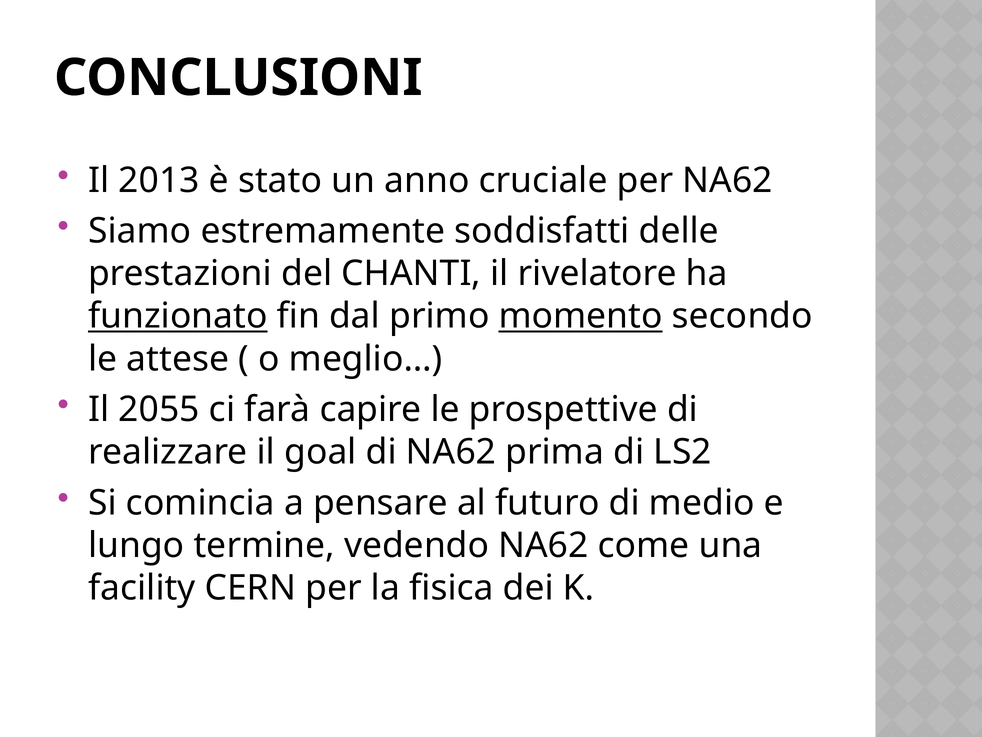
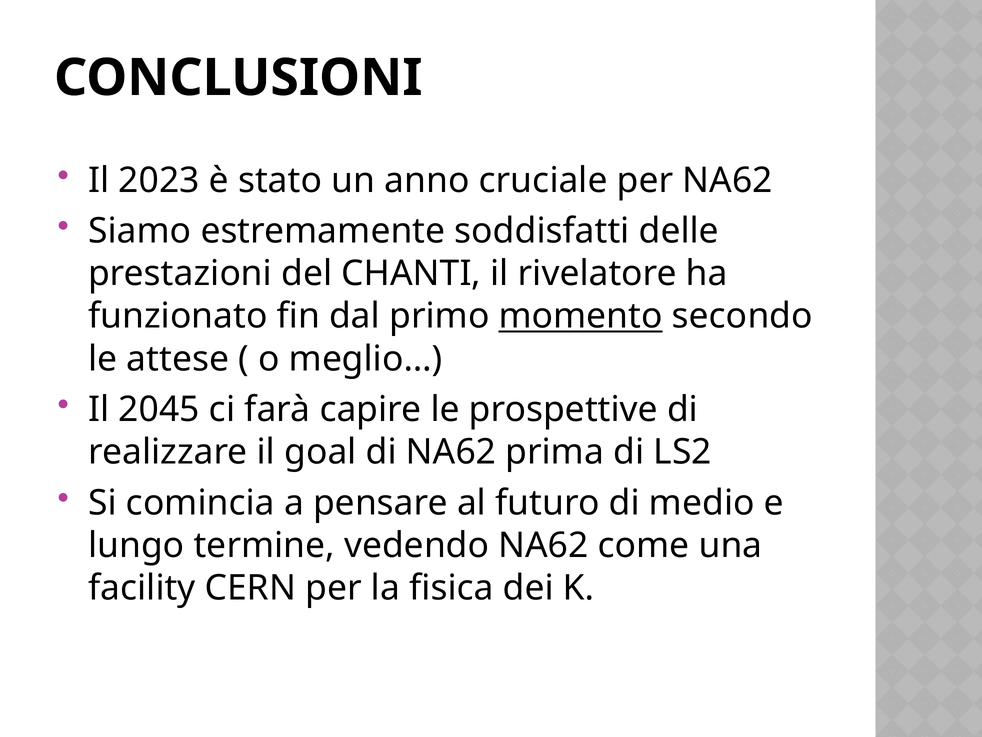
2013: 2013 -> 2023 (159, 180)
funzionato underline: present -> none (178, 316)
2055: 2055 -> 2045 (159, 409)
